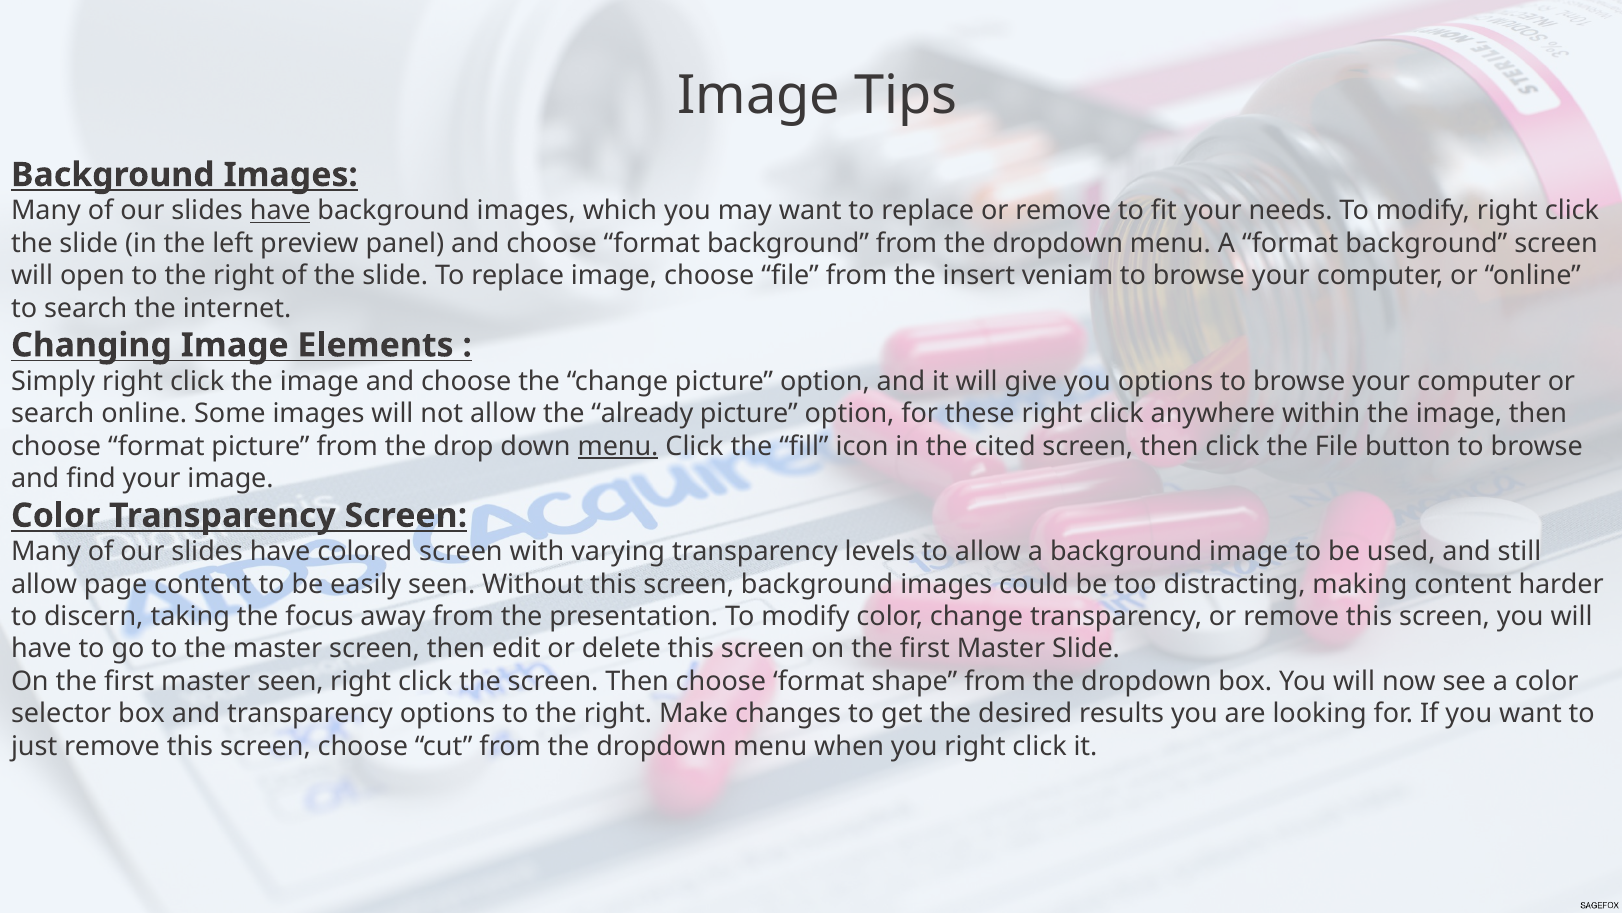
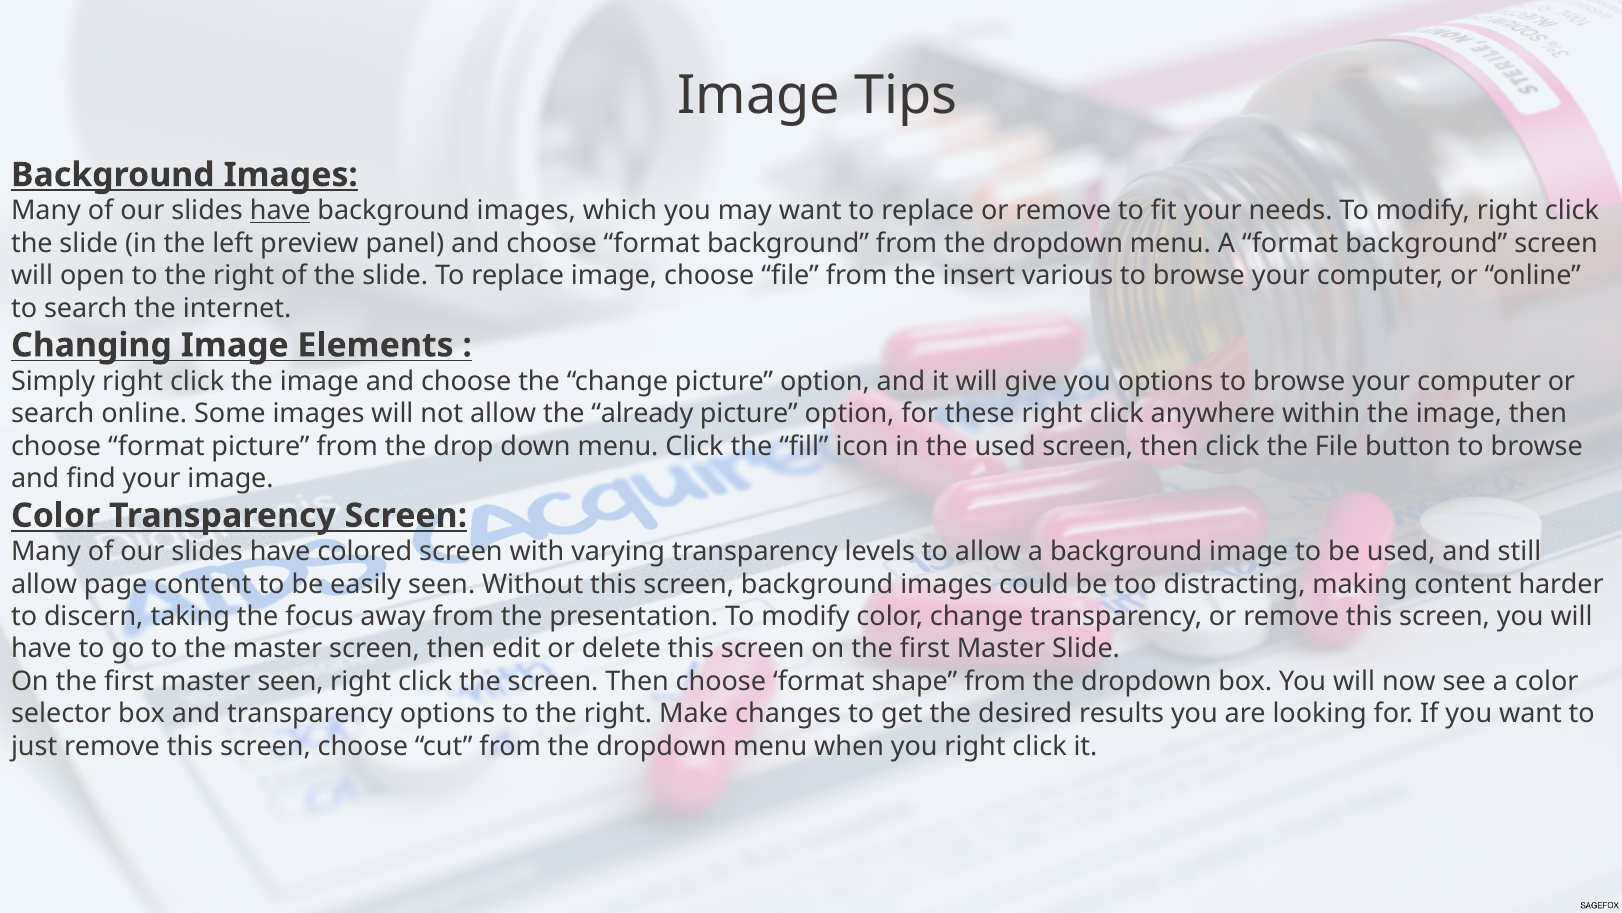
veniam: veniam -> various (1068, 276)
menu underline: present -> none (618, 446)
the cited: cited -> used (1005, 446)
